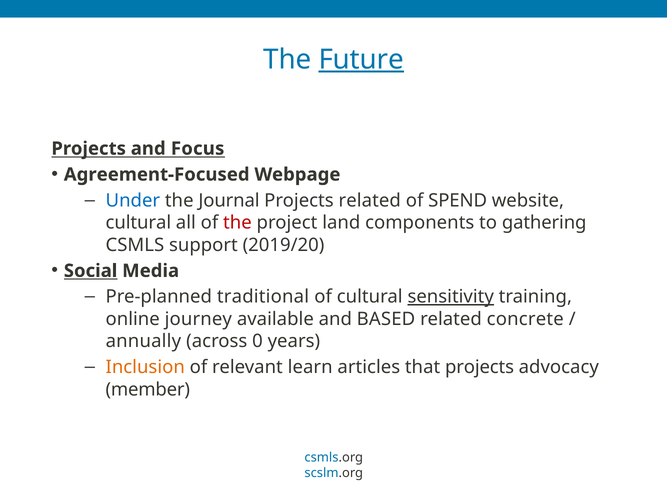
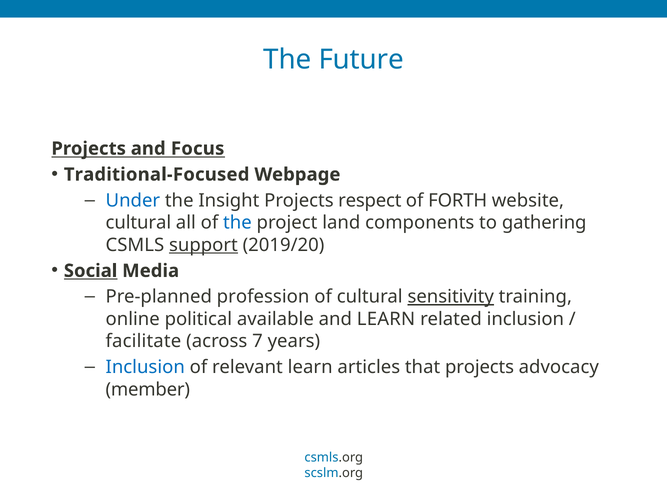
Future underline: present -> none (361, 60)
Agreement-Focused: Agreement-Focused -> Traditional-Focused (157, 175)
Journal: Journal -> Insight (229, 201)
Projects related: related -> respect (370, 201)
SPEND: SPEND -> FORTH (458, 201)
the colour: red -> blue (237, 223)
support underline: none -> present (203, 245)
traditional: traditional -> profession (263, 297)
journey: journey -> political (198, 319)
and BASED: BASED -> LEARN (386, 319)
related concrete: concrete -> inclusion (525, 319)
annually: annually -> facilitate (143, 341)
0: 0 -> 7 (258, 341)
Inclusion colour: orange -> blue (145, 367)
